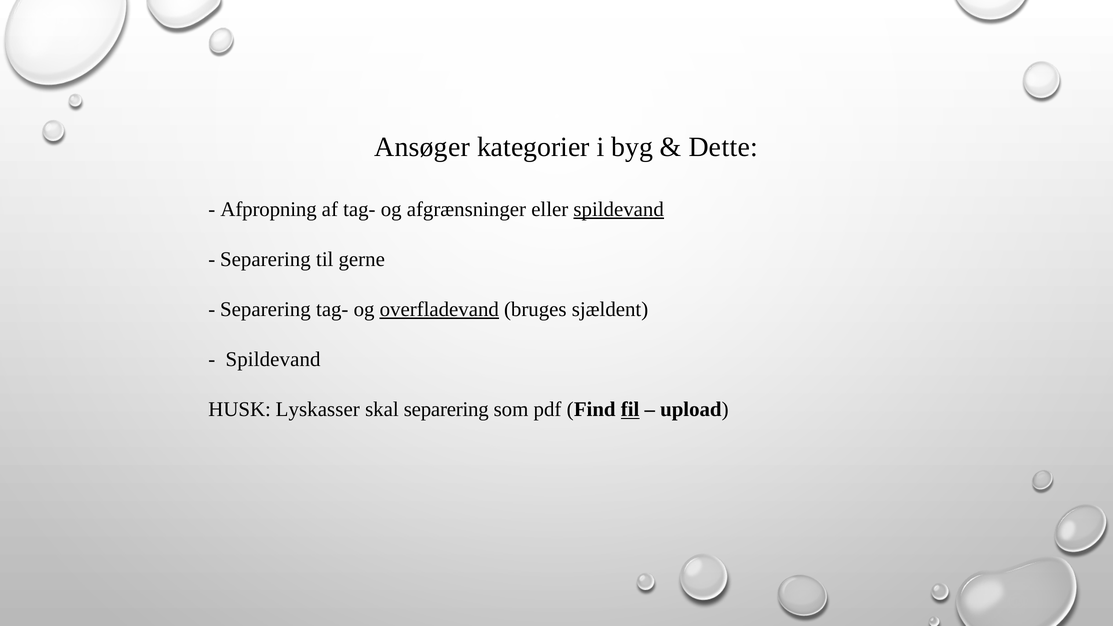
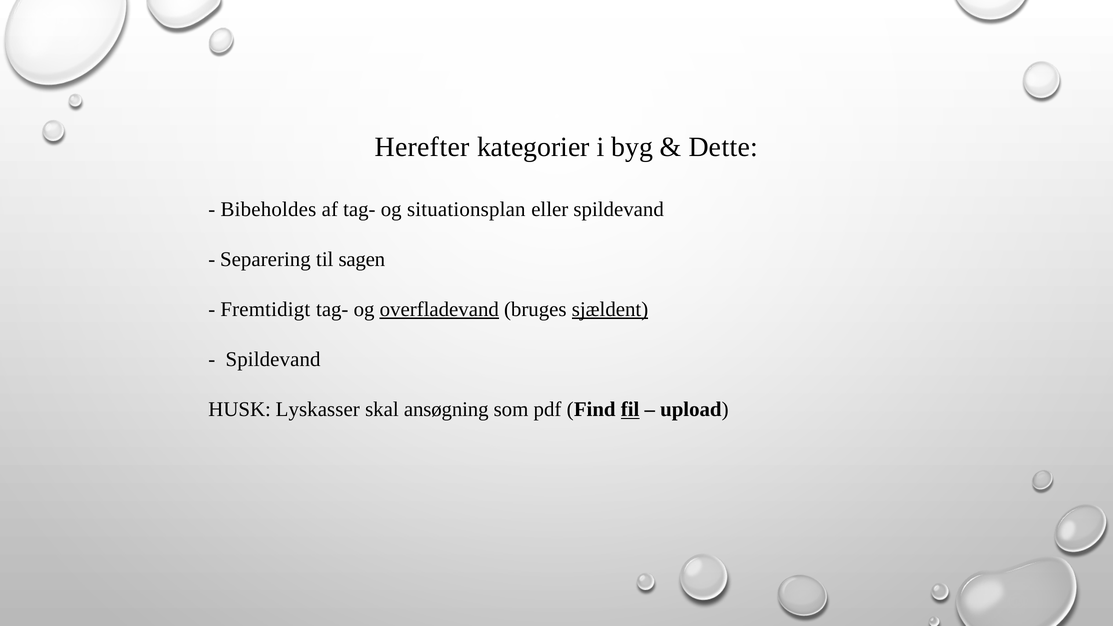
Ansøger: Ansøger -> Herefter (422, 147)
Afpropning: Afpropning -> Bibeholdes (268, 209)
afgrænsninger: afgrænsninger -> situationsplan (466, 209)
spildevand underline: present -> none (619, 209)
gerne: gerne -> sagen (362, 259)
Separering: Separering -> Fremtidigt (265, 309)
sjældent underline: none -> present (610, 309)
skal separering: separering -> ansøgning (446, 410)
